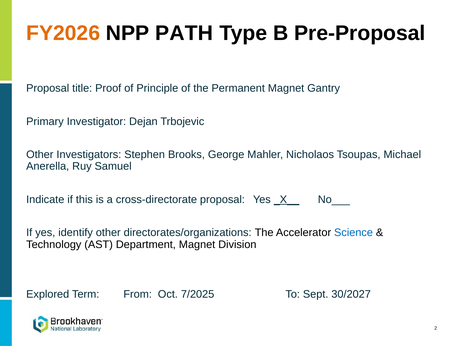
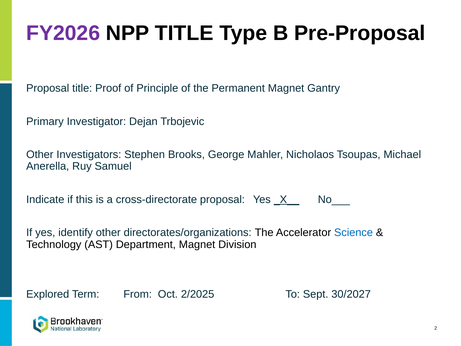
FY2026 colour: orange -> purple (63, 33)
NPP PATH: PATH -> TITLE (184, 33)
7/2025: 7/2025 -> 2/2025 (198, 294)
